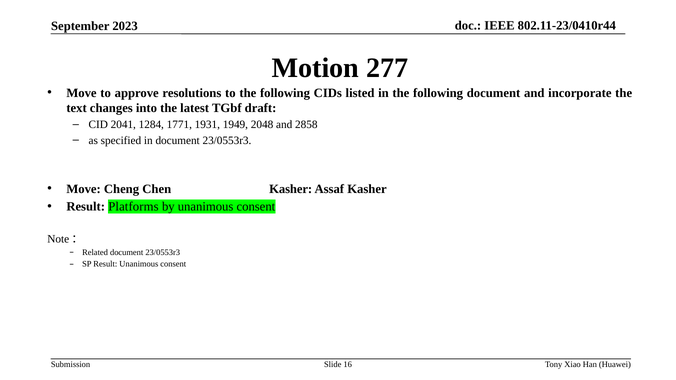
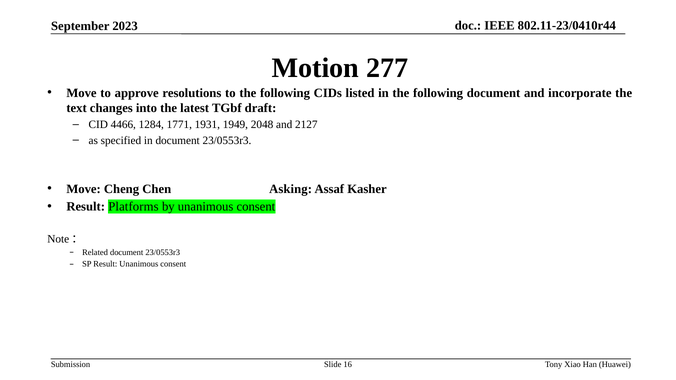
2041: 2041 -> 4466 (123, 125)
2858: 2858 -> 2127 (306, 125)
Chen Kasher: Kasher -> Asking (291, 189)
